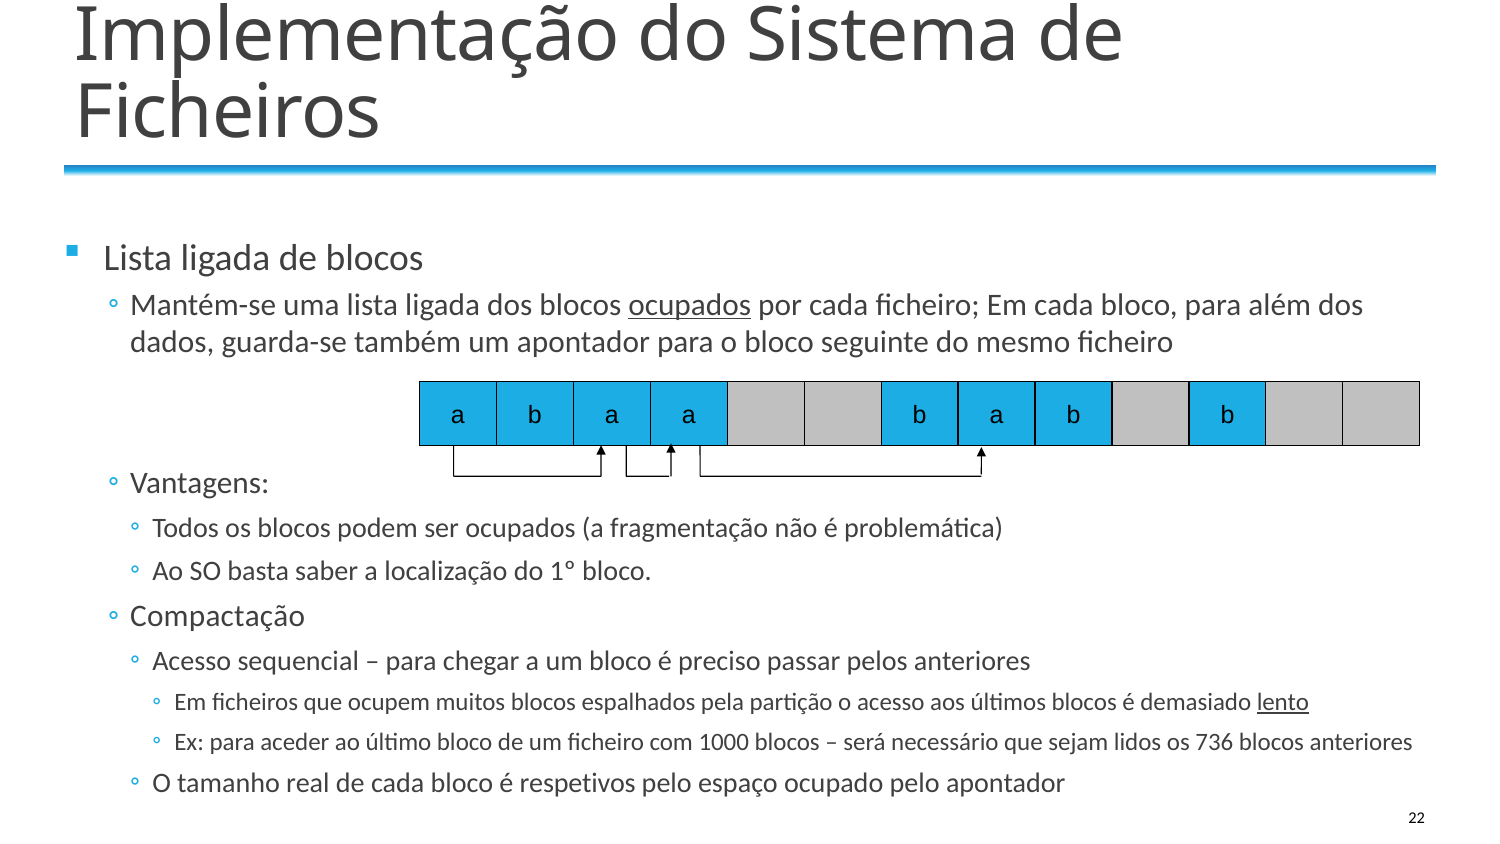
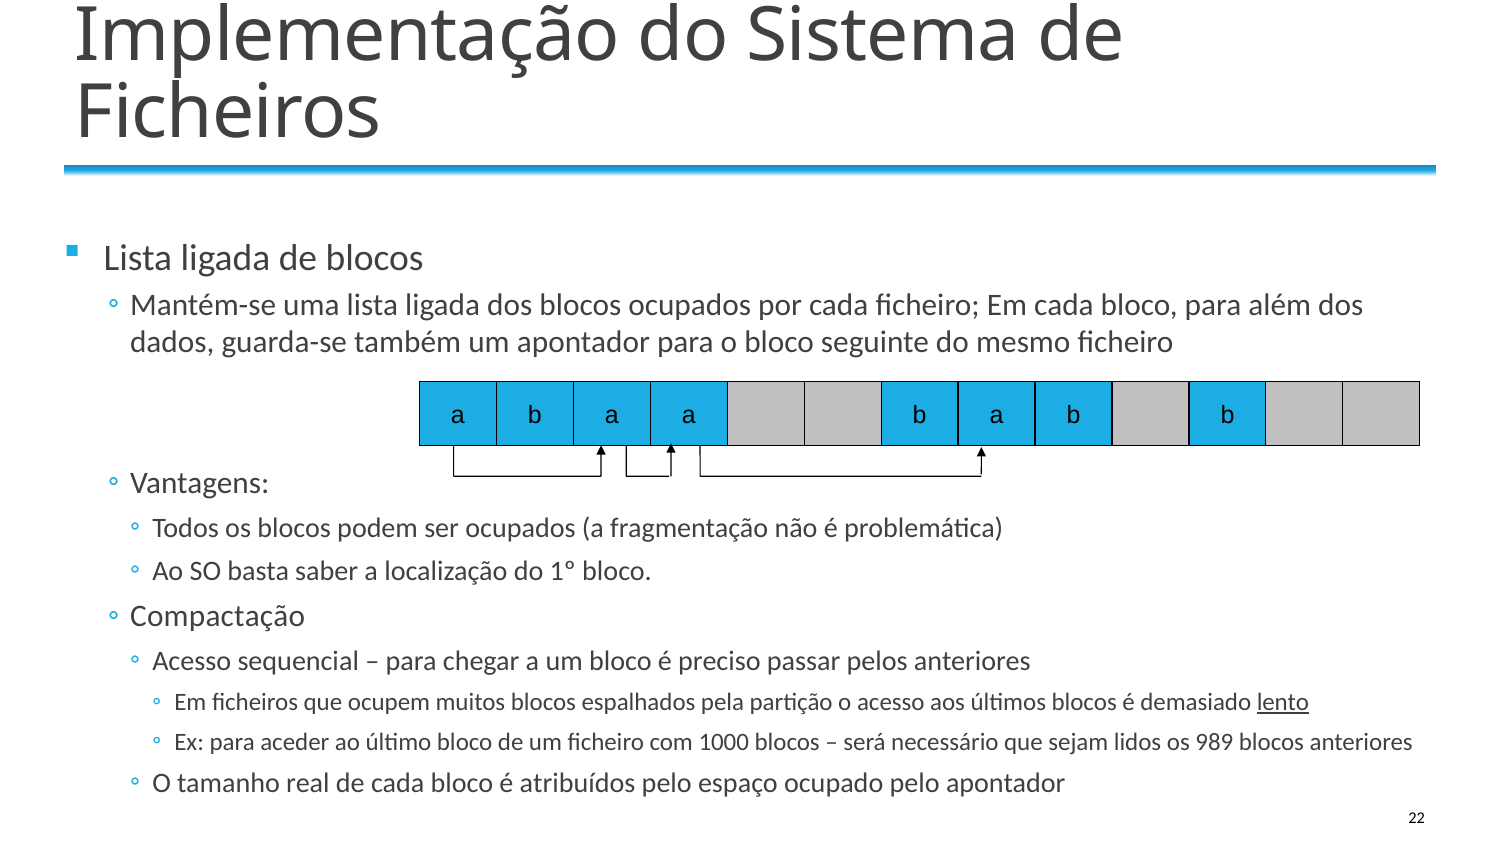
ocupados underline: present -> none (690, 305)
736: 736 -> 989 (1214, 742)
respetivos: respetivos -> atribuídos (578, 783)
